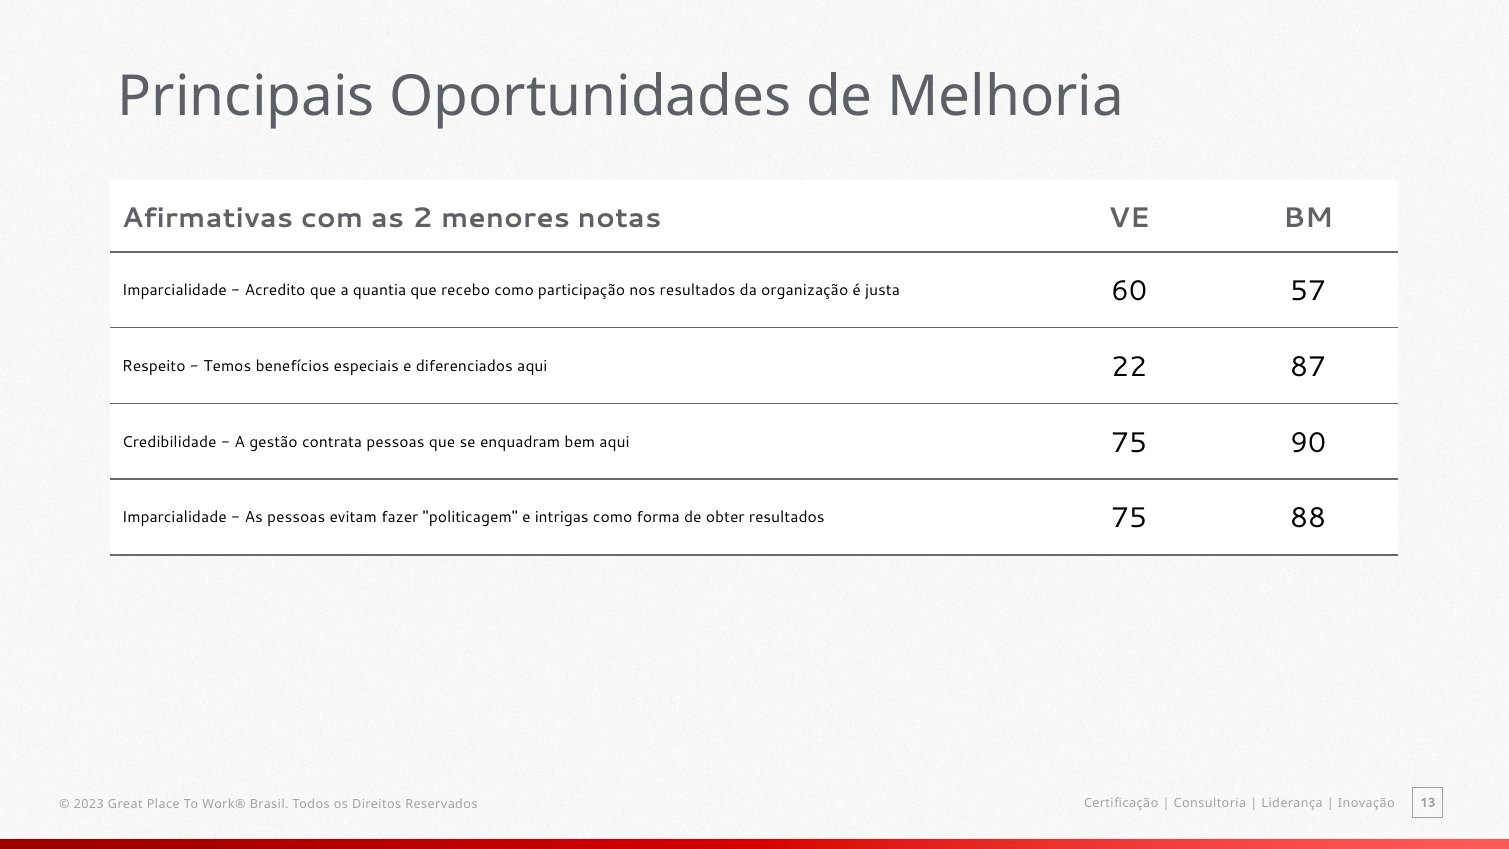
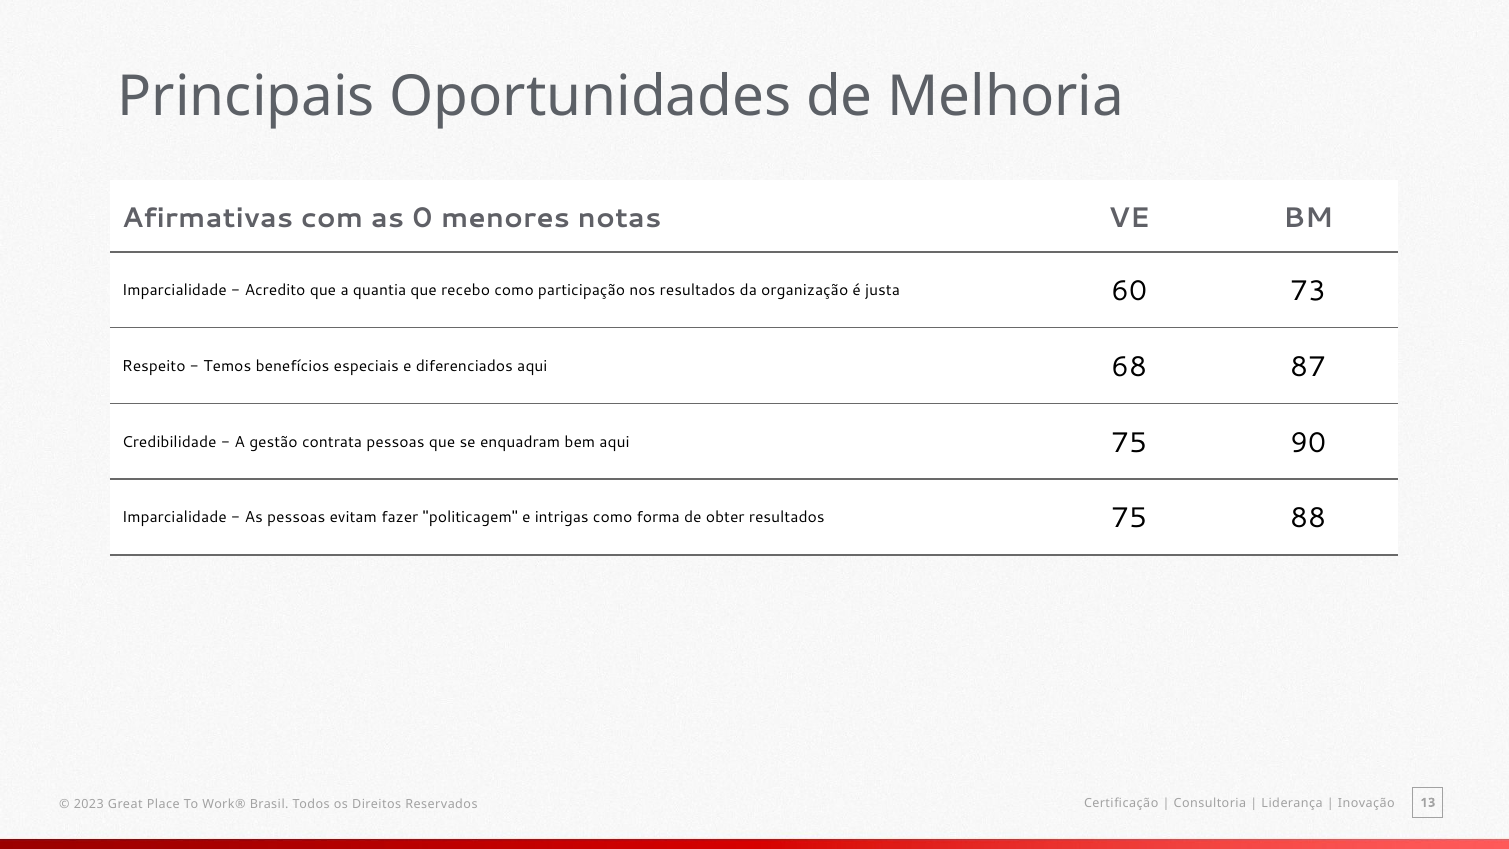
2: 2 -> 0 (422, 218)
57: 57 -> 73 (1308, 291)
22: 22 -> 68 (1129, 367)
